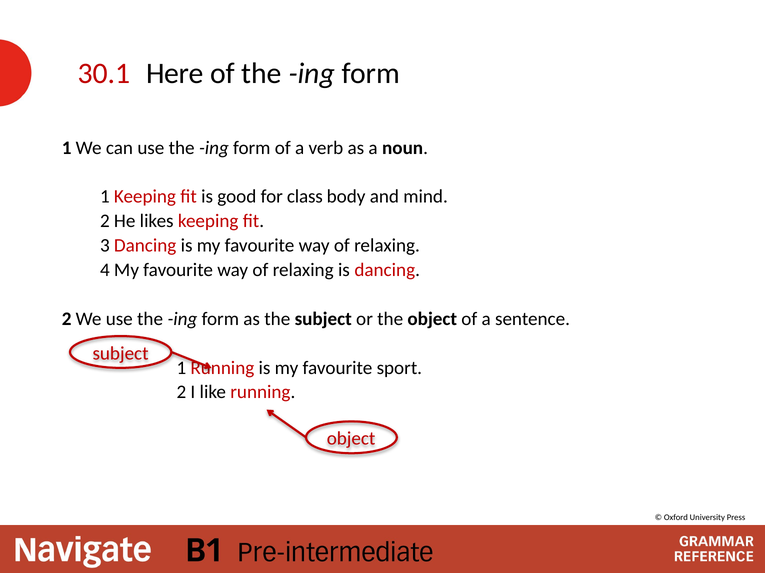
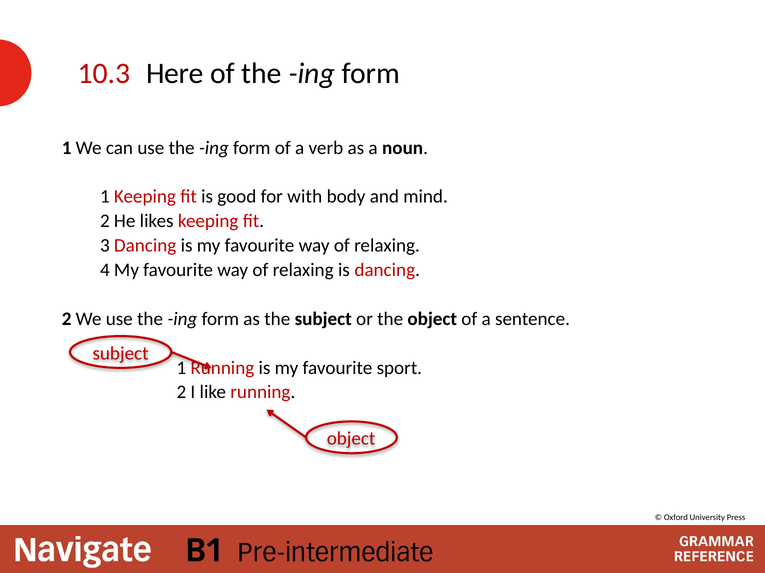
30.1: 30.1 -> 10.3 (104, 74)
class: class -> with (305, 197)
